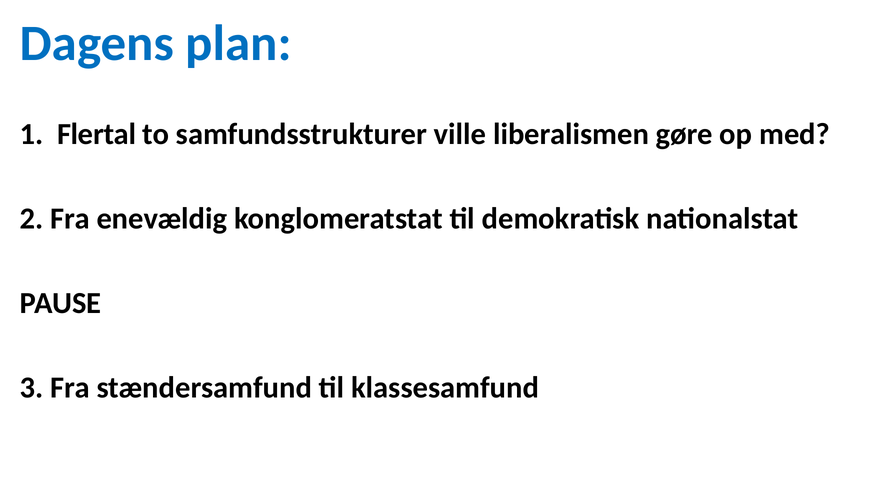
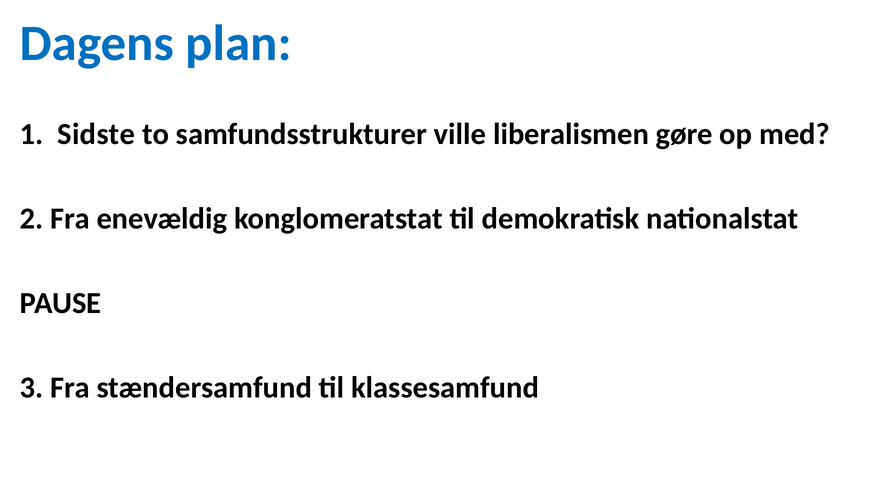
Flertal: Flertal -> Sidste (96, 134)
